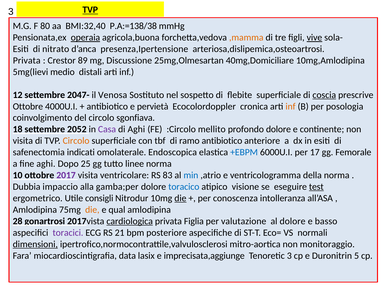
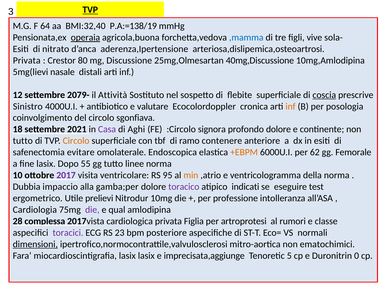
80: 80 -> 64 (45, 26)
P.A:=138/38: P.A:=138/38 -> P.A:=138/19 (133, 26)
,mamma colour: orange -> blue (246, 37)
vive underline: present -> none (314, 37)
presenza,Ipertensione: presenza,Ipertensione -> aderenza,Ipertensione (144, 49)
89: 89 -> 80 (83, 60)
40mg,Domiciliare: 40mg,Domiciliare -> 40mg,Discussione (260, 60)
medio: medio -> nasale (62, 72)
2047-: 2047- -> 2079- (78, 95)
Venosa: Venosa -> Attività (113, 95)
Ottobre: Ottobre -> Sinistro (28, 106)
pervietà: pervietà -> valutare (153, 106)
2052: 2052 -> 2021 (77, 129)
mellito: mellito -> signora (212, 129)
visita: visita -> tutto (23, 141)
ramo antibiotico: antibiotico -> contenere (222, 141)
indicati: indicati -> evitare (81, 152)
+EBPM colour: blue -> orange (244, 152)
17: 17 -> 62 (315, 152)
fine aghi: aghi -> lasix (46, 163)
25: 25 -> 55 (86, 163)
83: 83 -> 95 (168, 175)
min colour: blue -> orange (191, 175)
toracico colour: blue -> purple (184, 186)
visione: visione -> indicati (245, 186)
test underline: present -> none (316, 186)
consigli: consigli -> prelievi (99, 198)
die underline: present -> none (180, 198)
conoscenza: conoscenza -> professione (235, 198)
Amlodipina: Amlodipina -> Cardiologia (35, 209)
die colour: orange -> purple (92, 209)
gonartrosi: gonartrosi -> complessa (45, 221)
cardiologica underline: present -> none (130, 221)
valutazione: valutazione -> artroprotesi (244, 221)
al dolore: dolore -> rumori (293, 221)
basso: basso -> classe (326, 221)
21: 21 -> 23 (120, 232)
monitoraggio: monitoraggio -> ematochimici (327, 244)
miocardioscintigrafia data: data -> lasix (127, 255)
Tenoretic 3: 3 -> 5 (289, 255)
5: 5 -> 0 (357, 255)
